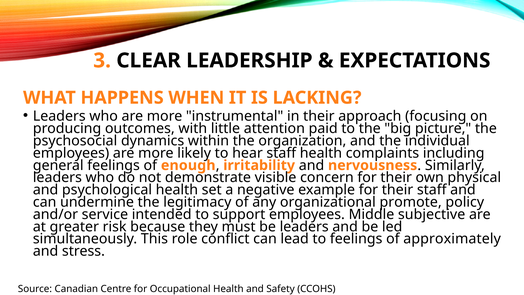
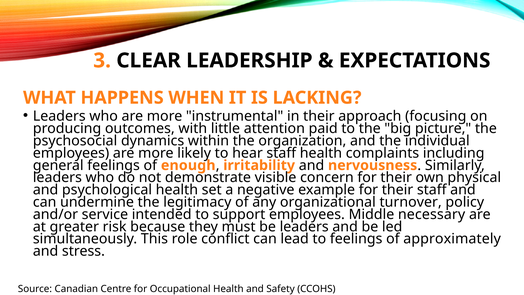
promote: promote -> turnover (411, 202)
subjective: subjective -> necessary (432, 214)
